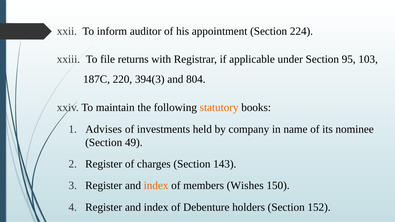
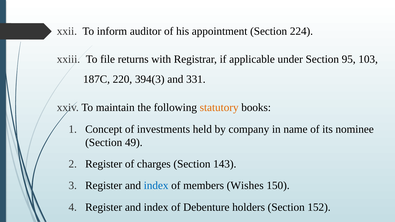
804: 804 -> 331 (196, 79)
Advises: Advises -> Concept (104, 129)
index colour: orange -> blue (156, 186)
